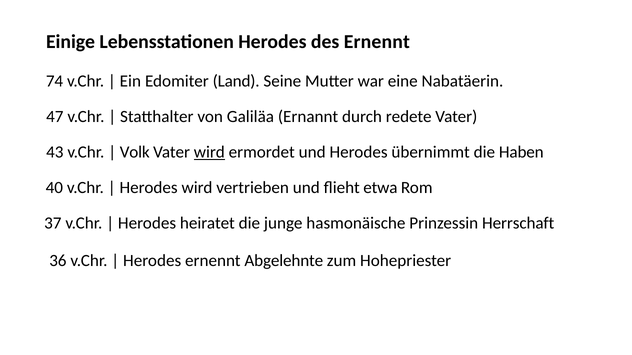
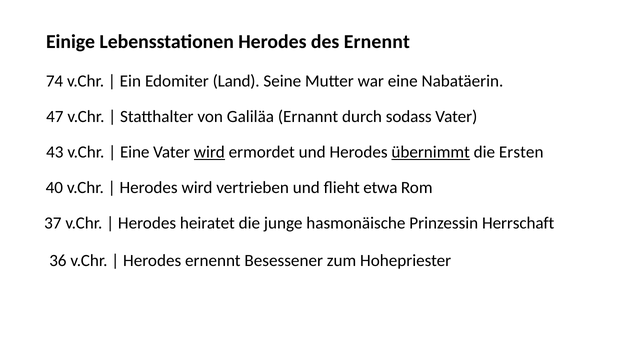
redete: redete -> sodass (409, 117)
Volk: Volk -> Eine (135, 152)
übernimmt underline: none -> present (431, 152)
Haben: Haben -> Ersten (521, 152)
Abgelehnte: Abgelehnte -> Besessener (284, 261)
